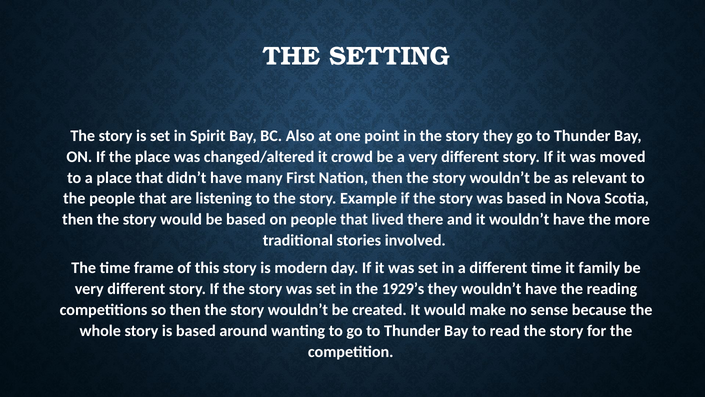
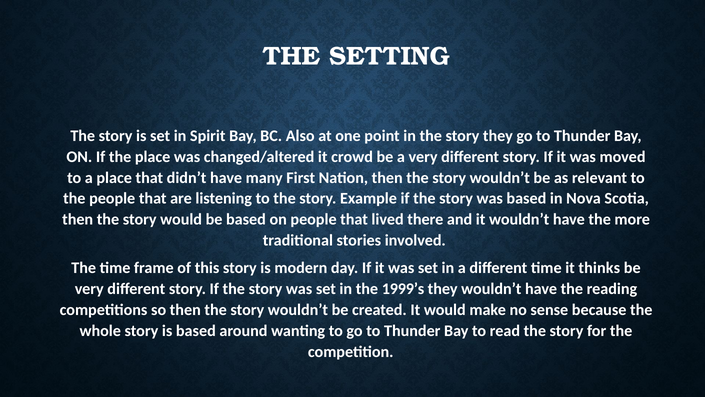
family: family -> thinks (599, 268)
1929’s: 1929’s -> 1999’s (403, 289)
